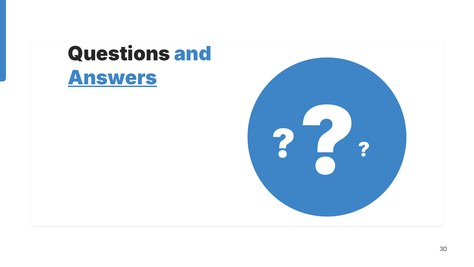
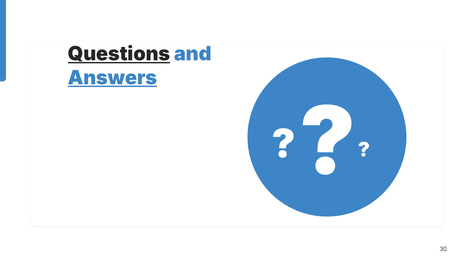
Questions underline: none -> present (119, 54)
